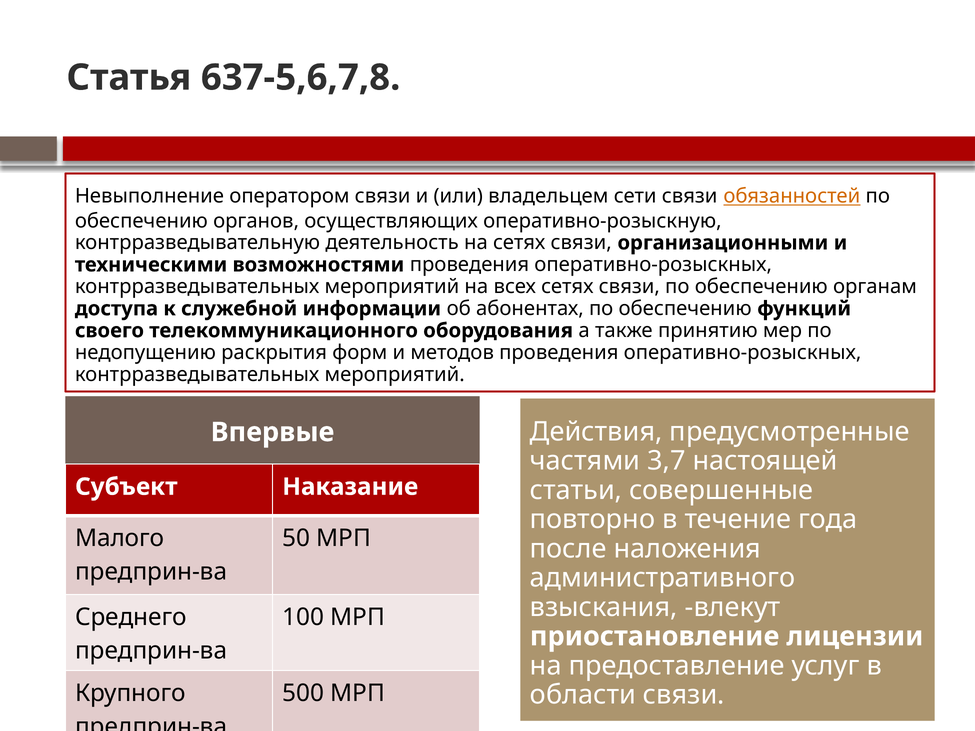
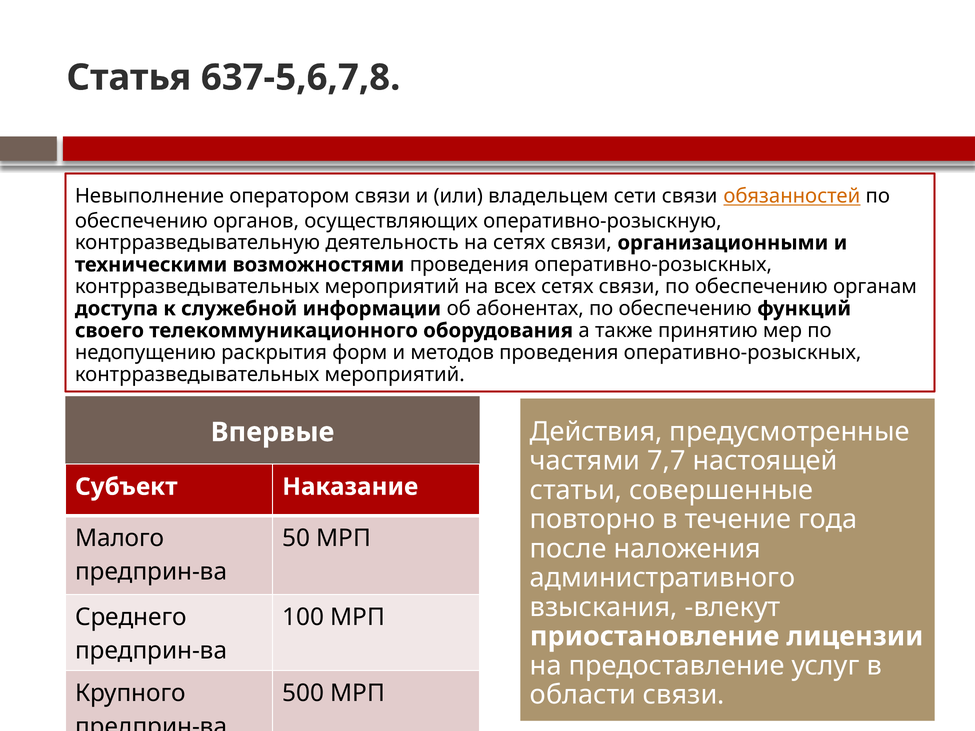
3,7: 3,7 -> 7,7 (666, 461)
